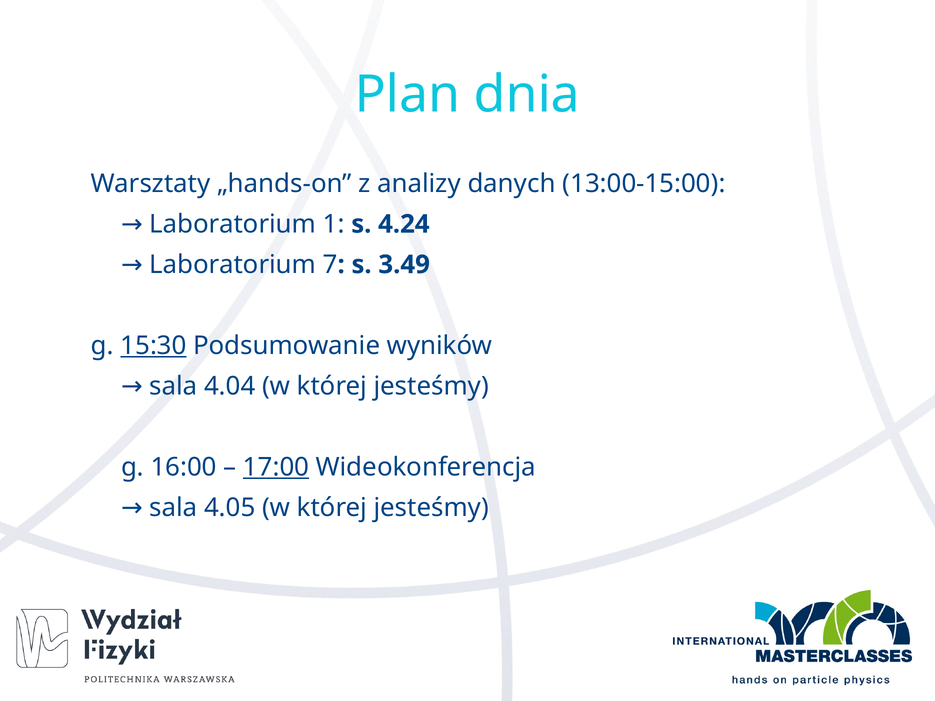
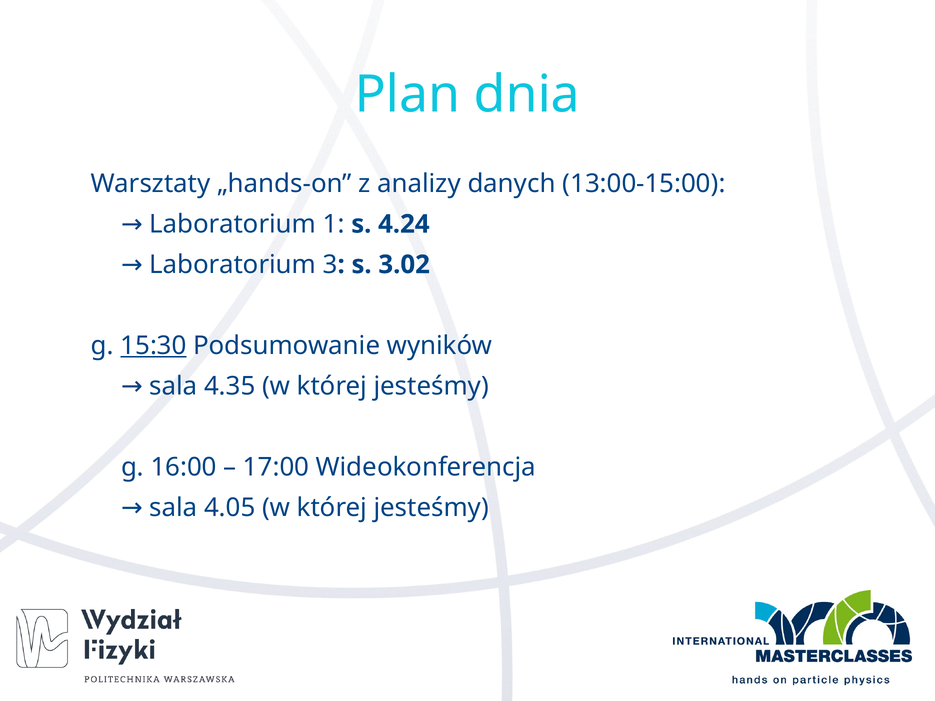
7: 7 -> 3 (330, 265)
3.49: 3.49 -> 3.02 (404, 265)
4.04: 4.04 -> 4.35 (230, 386)
17:00 underline: present -> none (276, 467)
